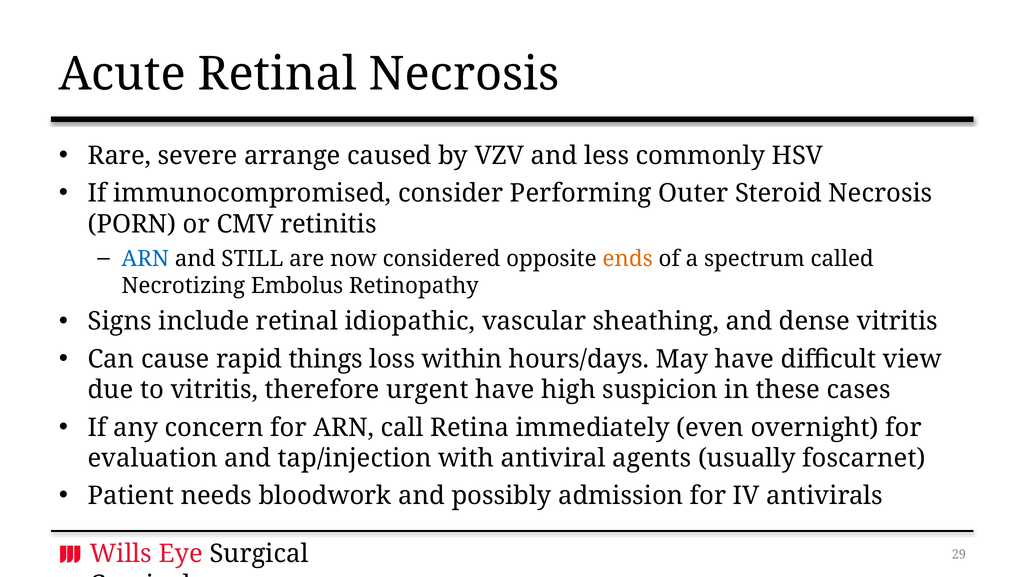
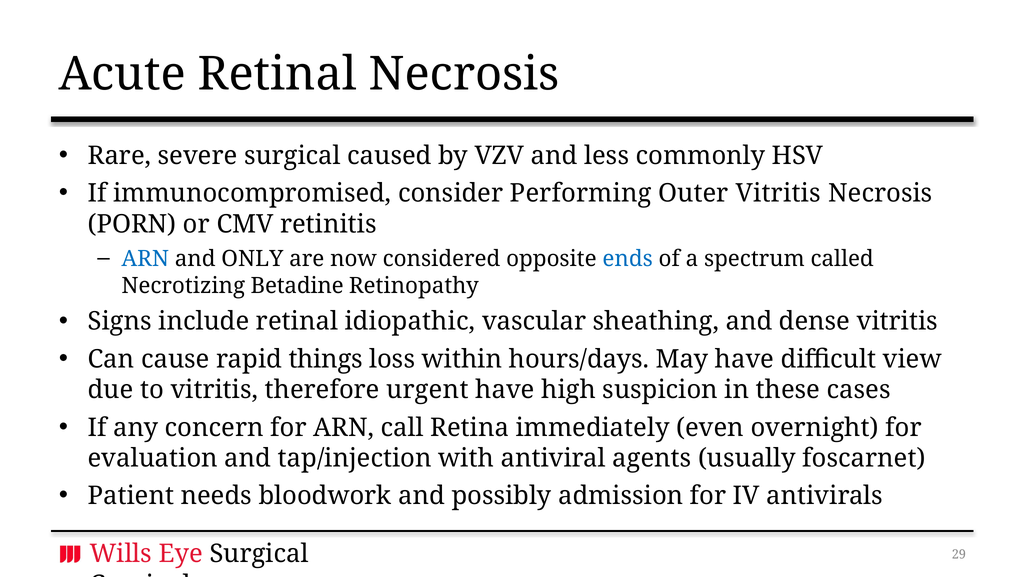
severe arrange: arrange -> surgical (292, 156)
Outer Steroid: Steroid -> Vitritis (778, 193)
STILL: STILL -> ONLY (252, 258)
ends colour: orange -> blue (628, 258)
Embolus: Embolus -> Betadine (297, 285)
